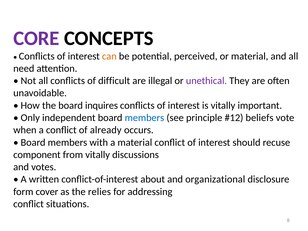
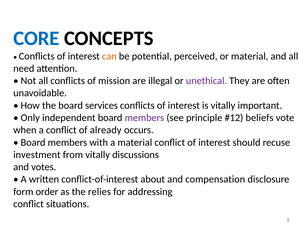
CORE colour: purple -> blue (36, 38)
difficult: difficult -> mission (114, 81)
inquires: inquires -> services (101, 105)
members colour: blue -> purple (144, 118)
component: component -> investment (37, 155)
organizational: organizational -> compensation (215, 179)
cover: cover -> order (47, 192)
